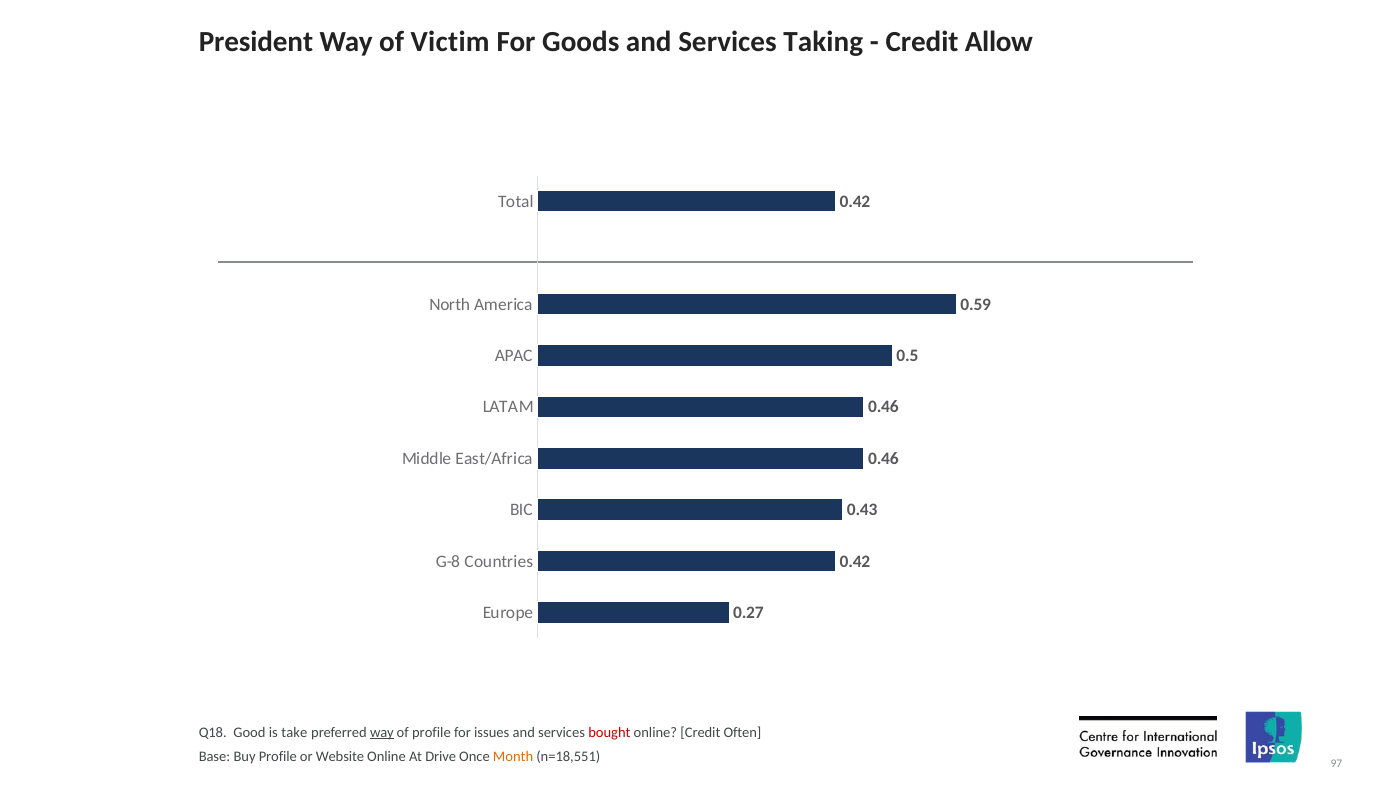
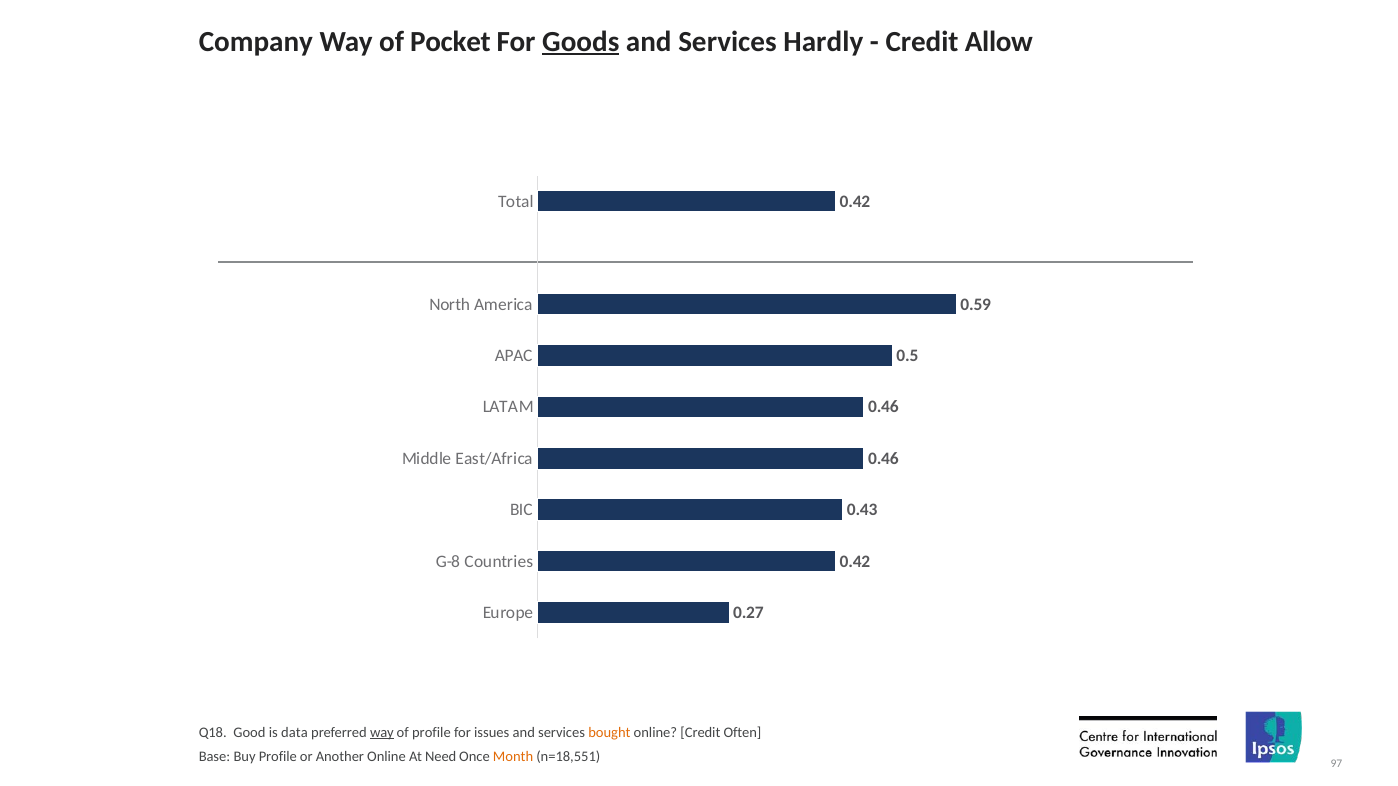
President: President -> Company (256, 42)
Victim: Victim -> Pocket (450, 42)
Goods underline: none -> present (581, 42)
Taking: Taking -> Hardly (823, 42)
take: take -> data (294, 733)
bought colour: red -> orange (609, 733)
Website: Website -> Another (340, 757)
Drive: Drive -> Need (441, 757)
